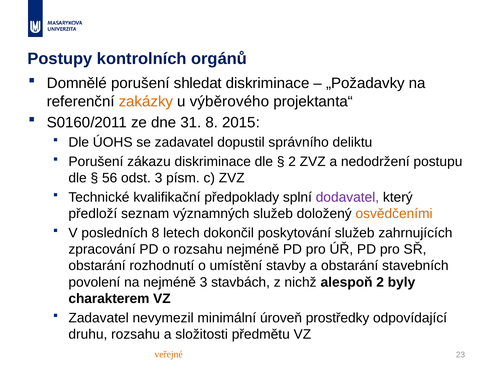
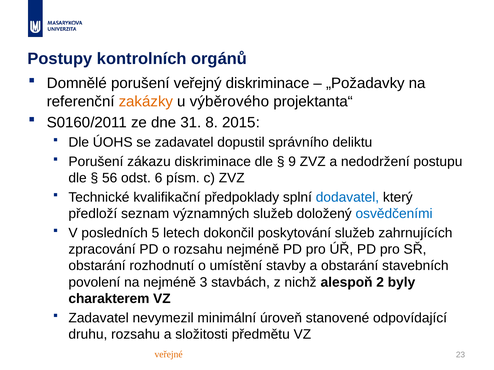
shledat: shledat -> veřejný (198, 83)
2: 2 -> 9 (292, 162)
odst 3: 3 -> 6 (159, 178)
dodavatel colour: purple -> blue (347, 197)
osvědčeními colour: orange -> blue (394, 214)
posledních 8: 8 -> 5 (155, 233)
prostředky: prostředky -> stanovené (338, 318)
